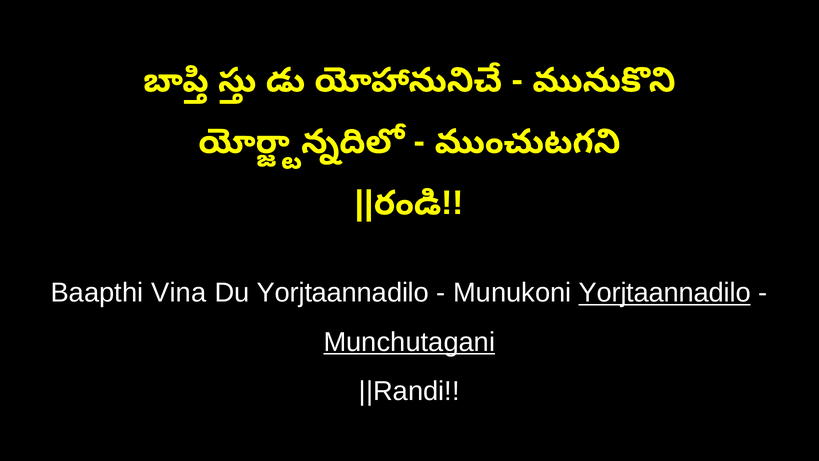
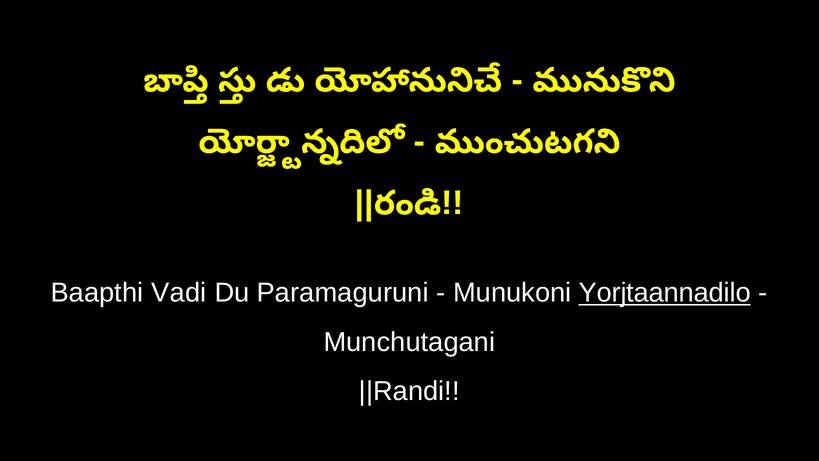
Vina: Vina -> Vadi (179, 293)
Du Yorjtaannadilo: Yorjtaannadilo -> Paramaguruni (343, 293)
Munchutagani underline: present -> none (409, 342)
